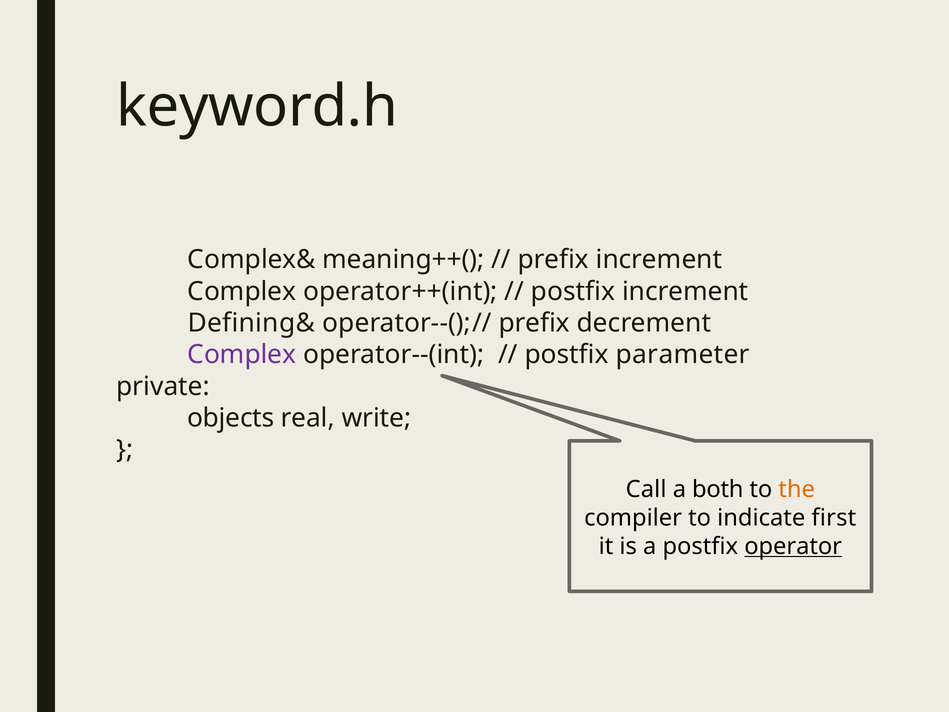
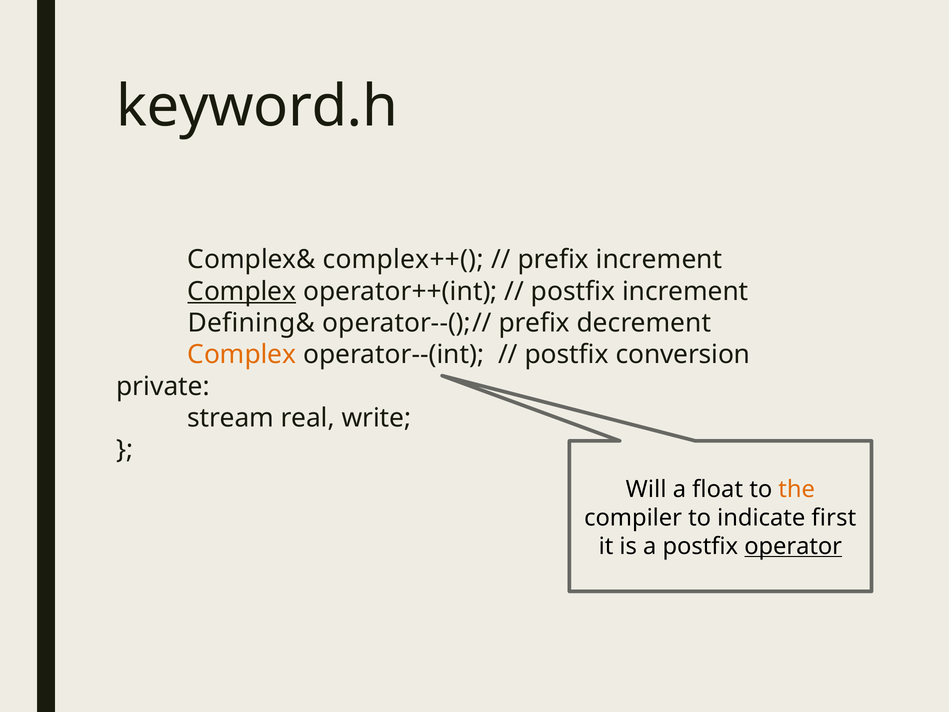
meaning++(: meaning++( -> complex++( (403, 260)
Complex underline: none -> present (242, 291)
Complex colour: purple -> orange (242, 355)
parameter: parameter -> conversion (683, 355)
objects: objects -> stream (231, 418)
Call: Call -> Will (646, 489)
both: both -> float (718, 489)
